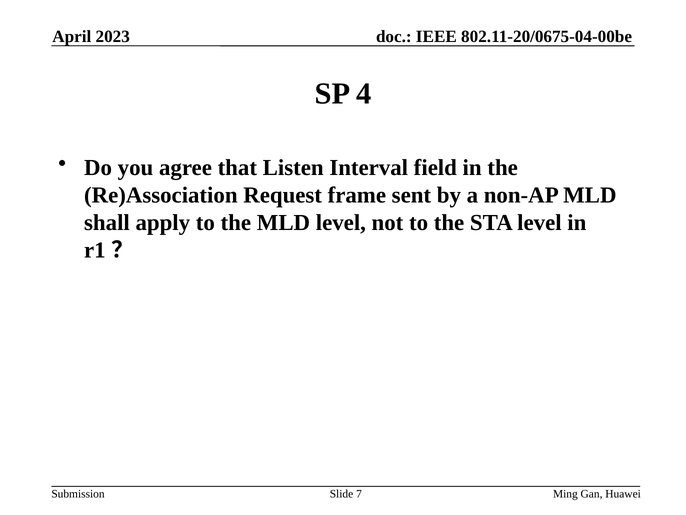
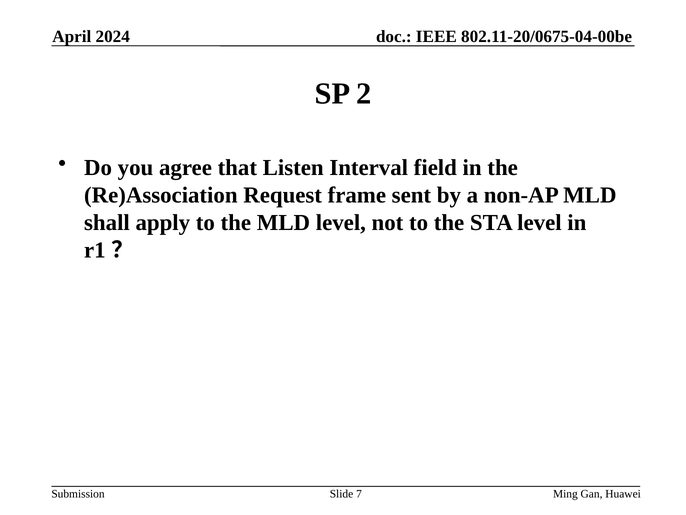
2023: 2023 -> 2024 (113, 37)
4: 4 -> 2 (364, 94)
